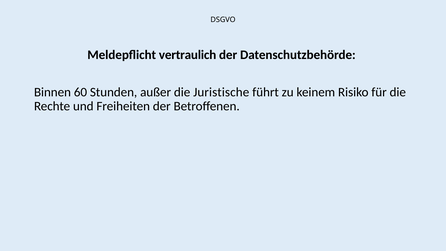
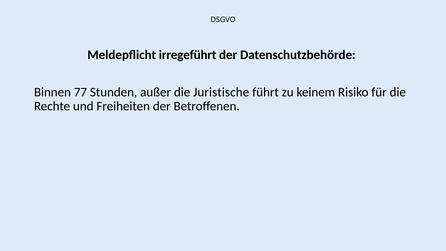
vertraulich: vertraulich -> irregeführt (188, 55)
60: 60 -> 77 (80, 92)
